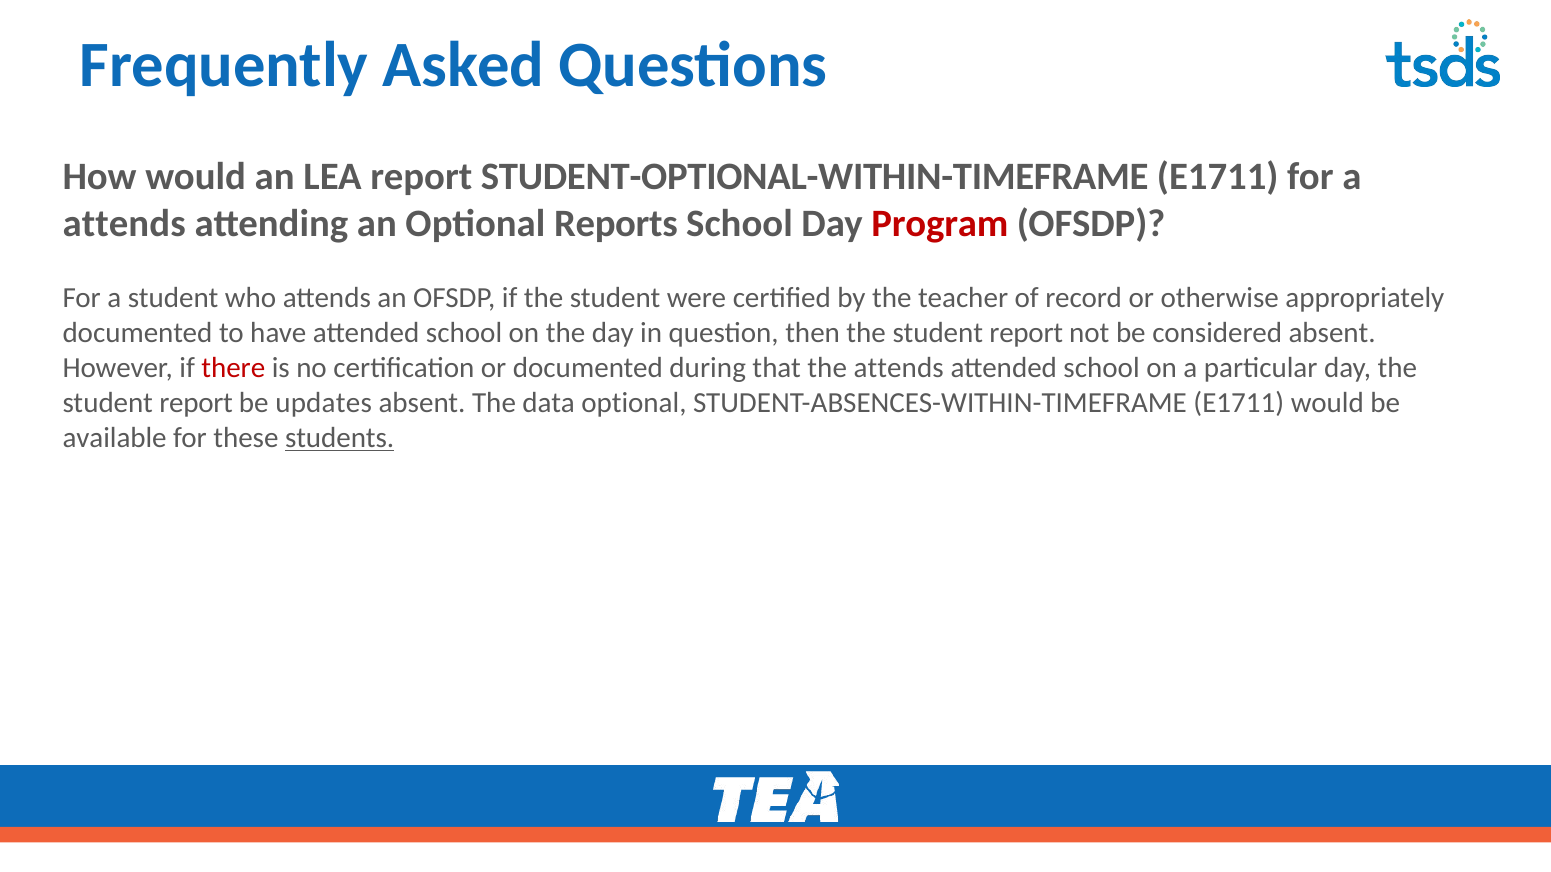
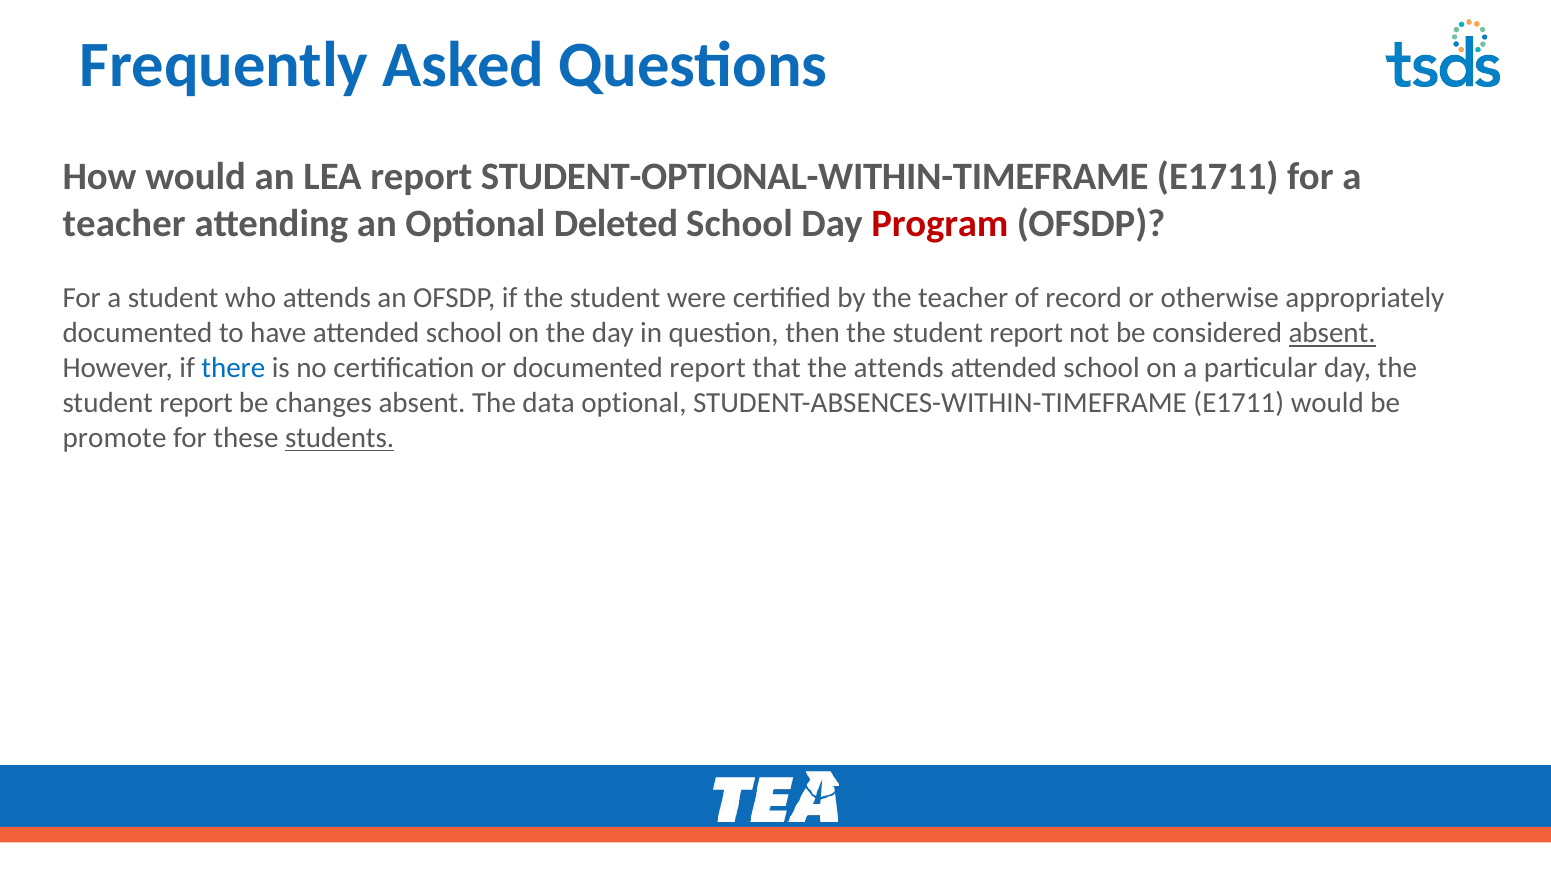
attends: attends -> teacher (124, 224)
Reports: Reports -> Deleted (616, 224)
absent underline: none -> present (1332, 333)
there colour: red -> blue (233, 368)
documented during: during -> report (708, 368)
updates: updates -> changes (324, 403)
available: available -> promote (115, 438)
